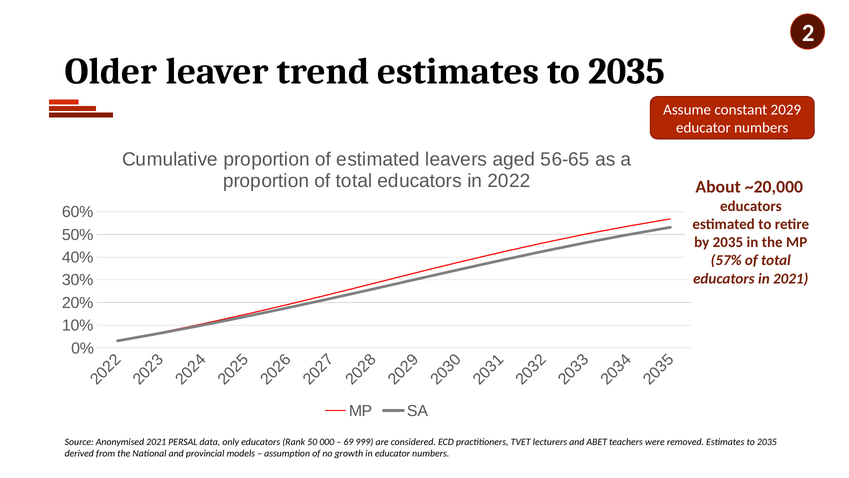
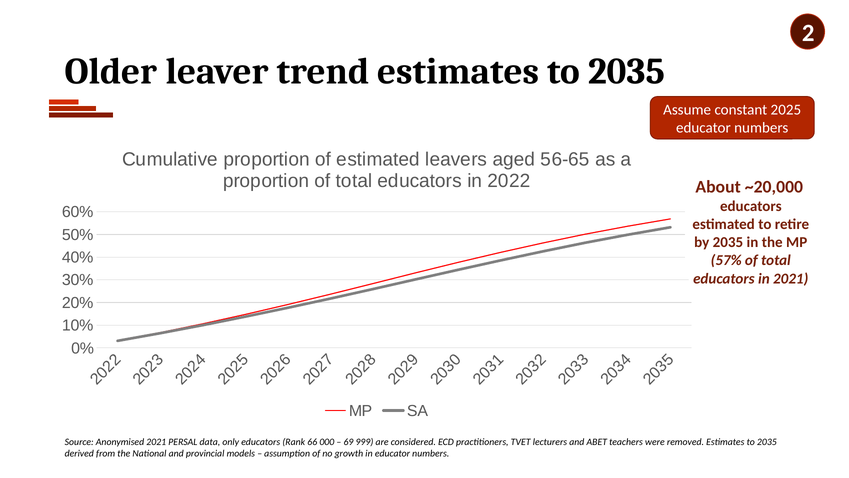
2029: 2029 -> 2025 (786, 110)
50: 50 -> 66 (312, 441)
